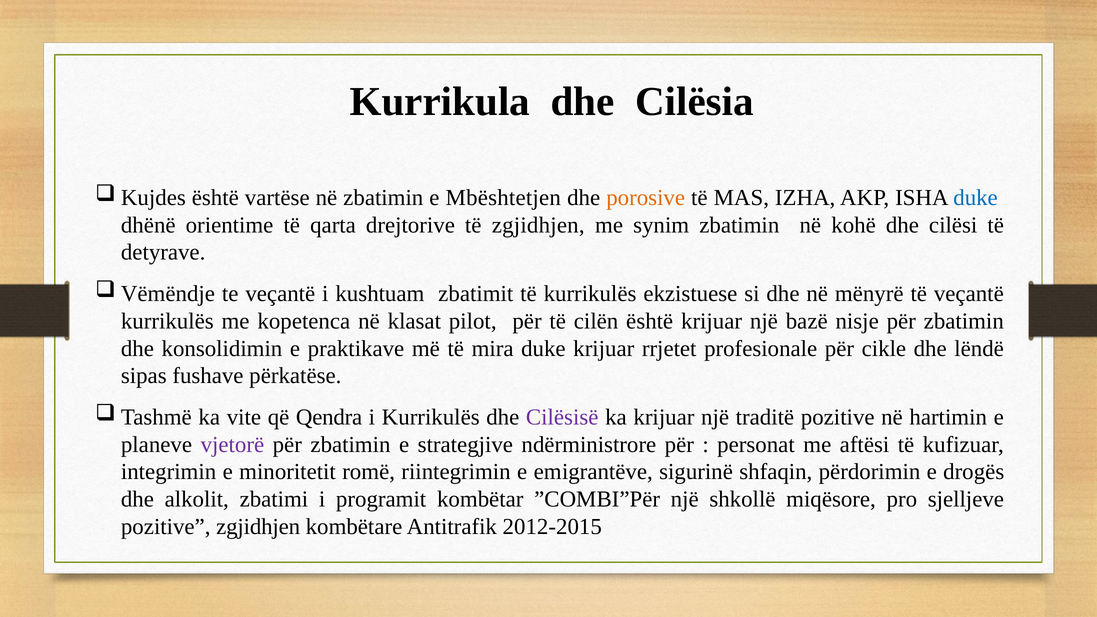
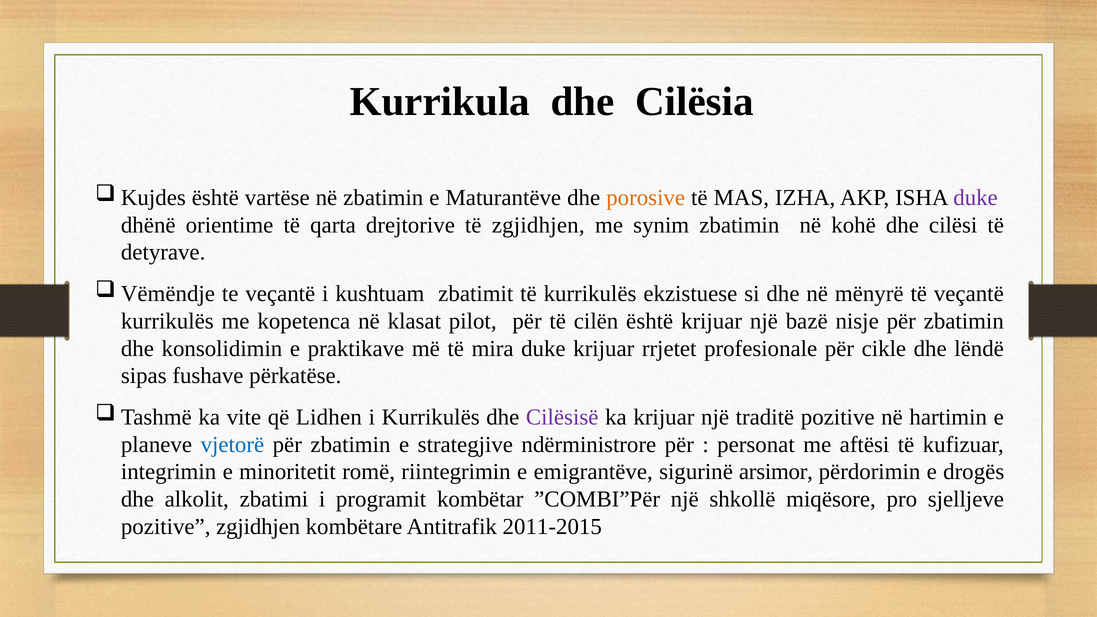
Mbështetjen: Mbështetjen -> Maturantëve (503, 198)
duke colour: blue -> purple (976, 198)
Qendra: Qendra -> Lidhen (329, 417)
vjetorë colour: purple -> blue (232, 445)
shfaqin: shfaqin -> arsimor (776, 472)
2012-2015: 2012-2015 -> 2011-2015 (552, 527)
